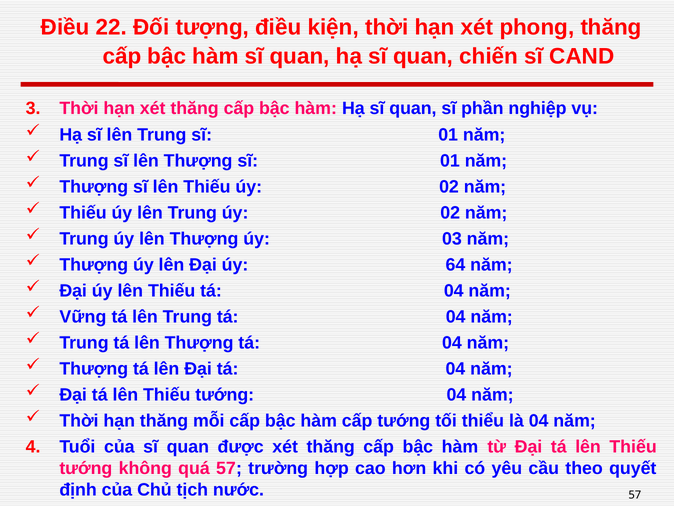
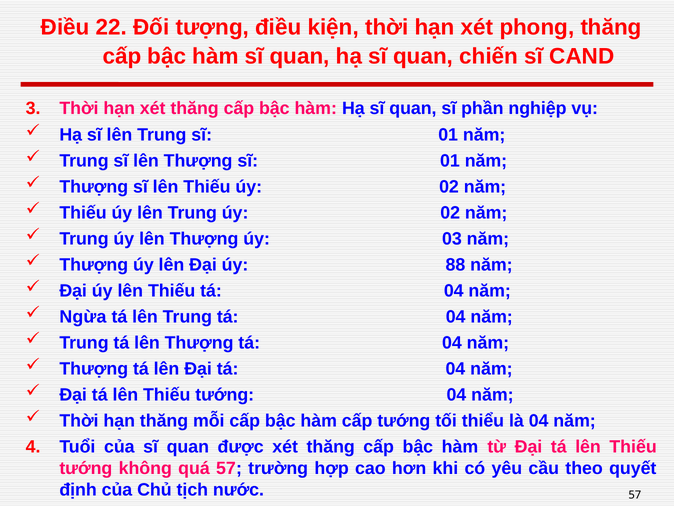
64: 64 -> 88 (455, 265)
Vững: Vững -> Ngừa (83, 317)
